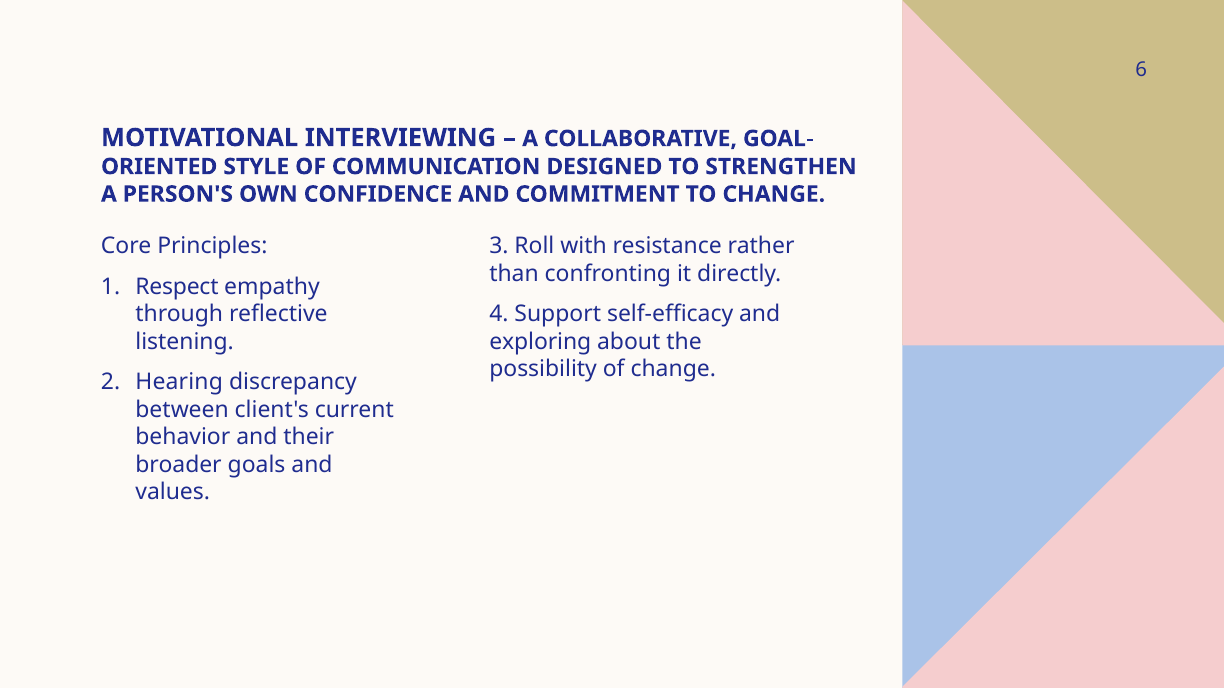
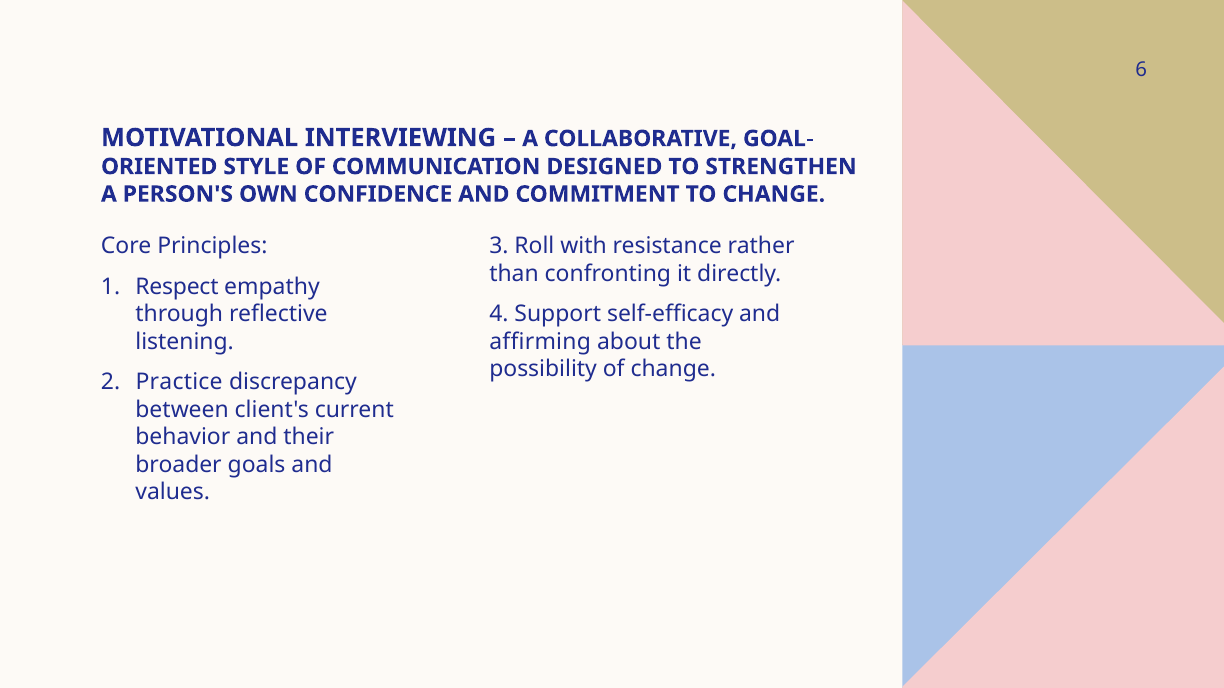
exploring: exploring -> affirming (540, 342)
Hearing: Hearing -> Practice (179, 382)
